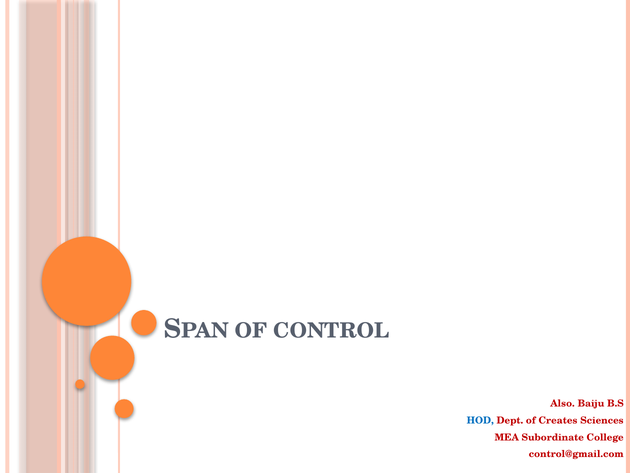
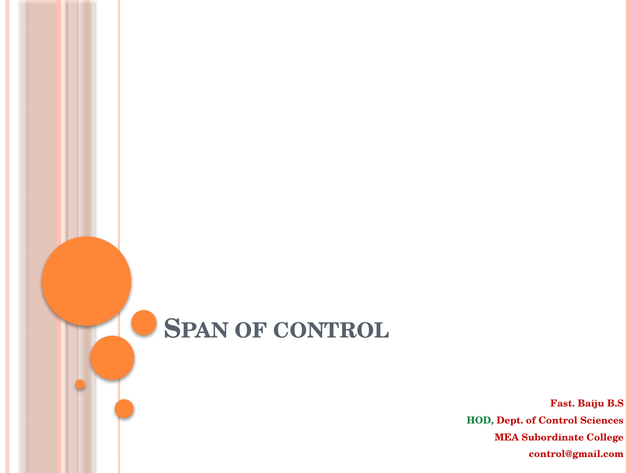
Also: Also -> Fast (563, 403)
HOD colour: blue -> green (480, 420)
Dept of Creates: Creates -> Control (558, 420)
